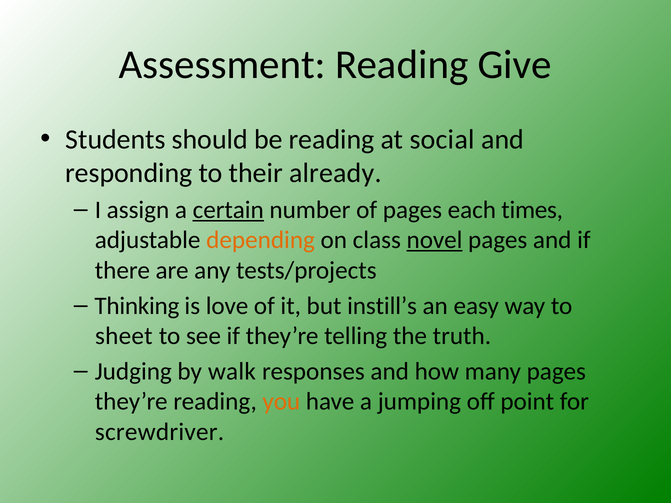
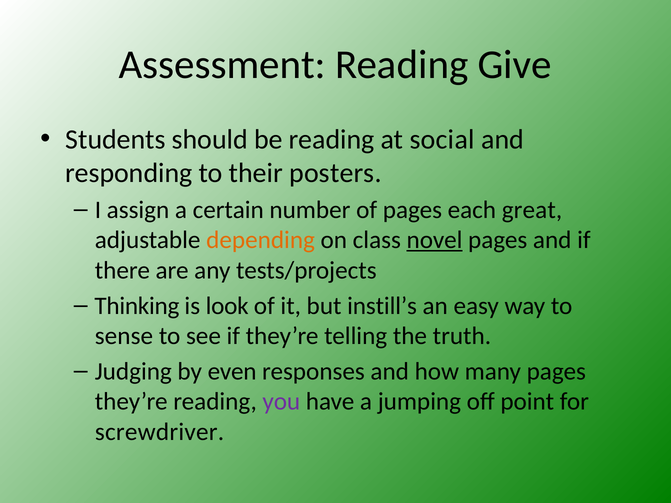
already: already -> posters (335, 173)
certain underline: present -> none (228, 210)
times: times -> great (532, 210)
love: love -> look (227, 306)
sheet: sheet -> sense (124, 336)
walk: walk -> even (232, 372)
you colour: orange -> purple (281, 402)
